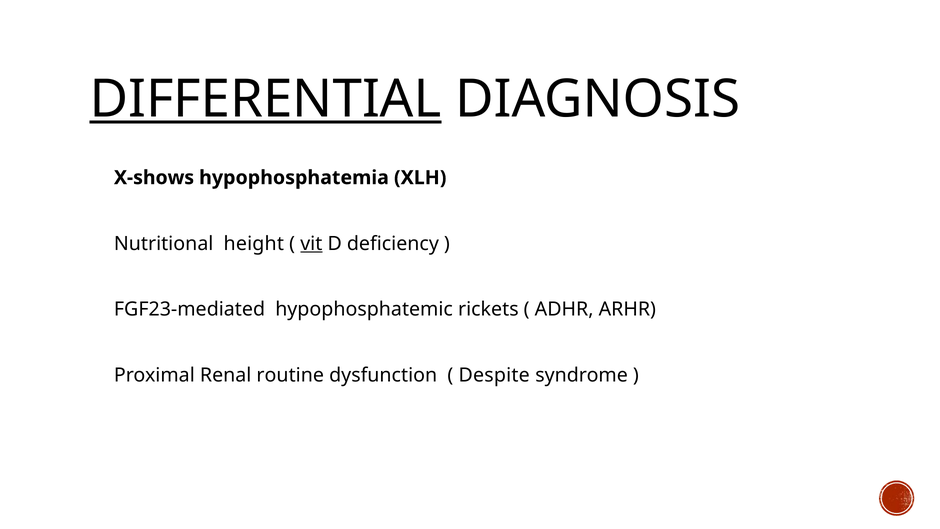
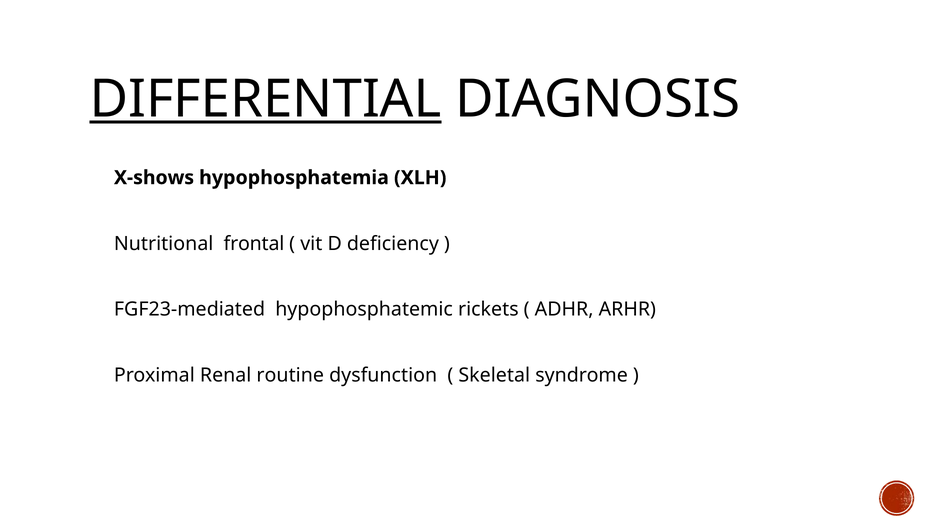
height: height -> frontal (254, 243)
vit underline: present -> none (311, 243)
Despite: Despite -> Skeletal (494, 375)
